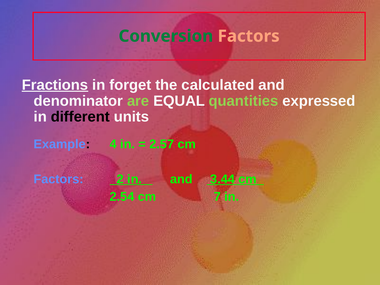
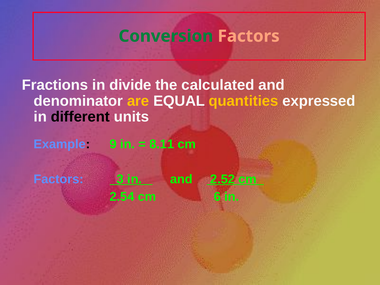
Fractions underline: present -> none (55, 85)
forget: forget -> divide (130, 85)
are colour: light green -> yellow (138, 101)
quantities colour: light green -> yellow (244, 101)
4: 4 -> 9 (113, 144)
2.57: 2.57 -> 8.11 (162, 144)
2: 2 -> 3 (120, 179)
3.44: 3.44 -> 2.52 (223, 179)
7: 7 -> 6 (217, 197)
